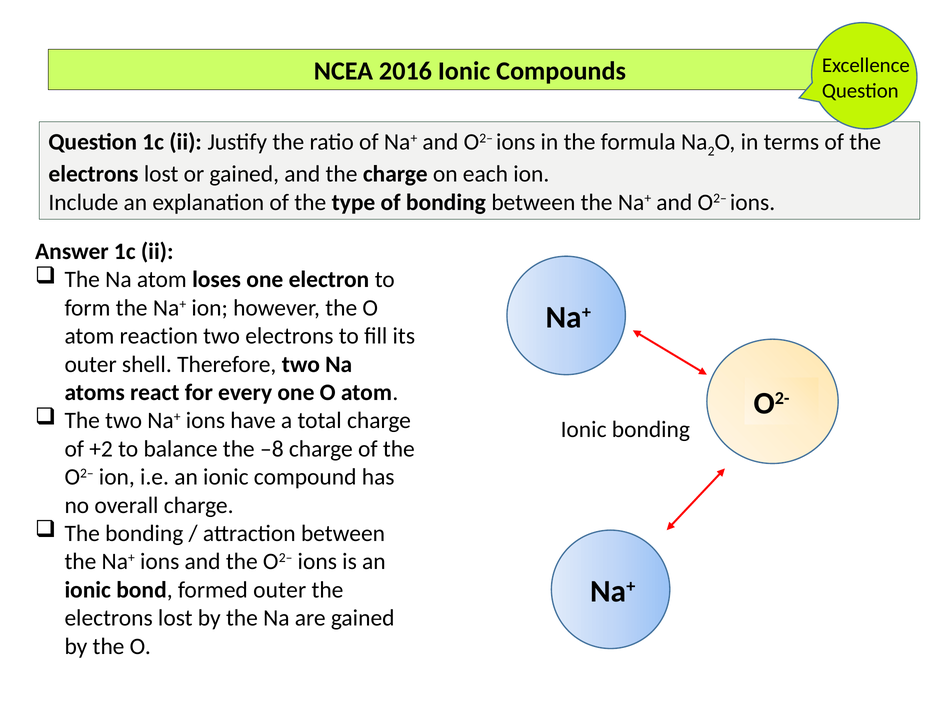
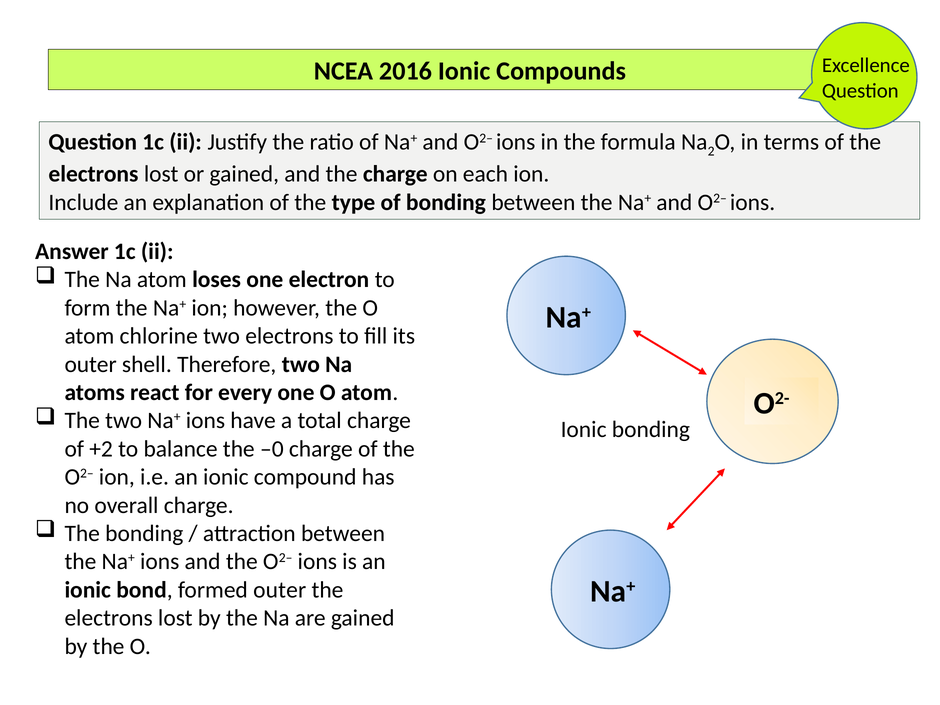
reaction: reaction -> chlorine (159, 336)
–8: –8 -> –0 (272, 449)
